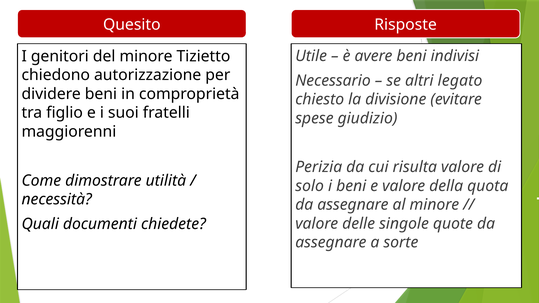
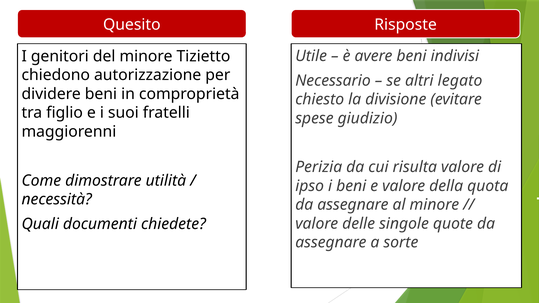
solo: solo -> ipso (310, 186)
